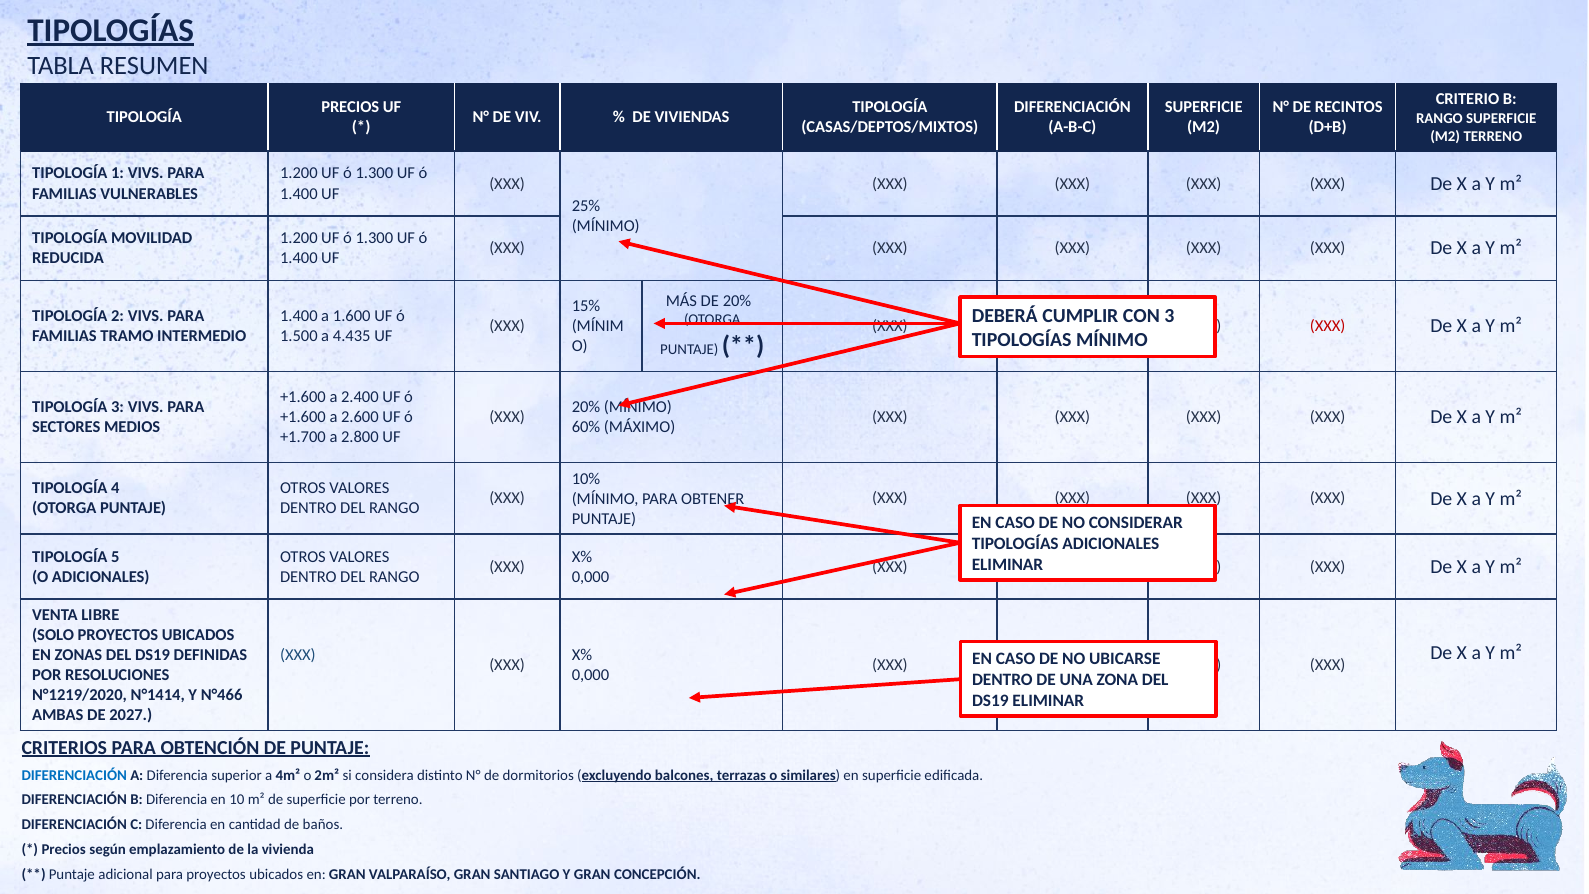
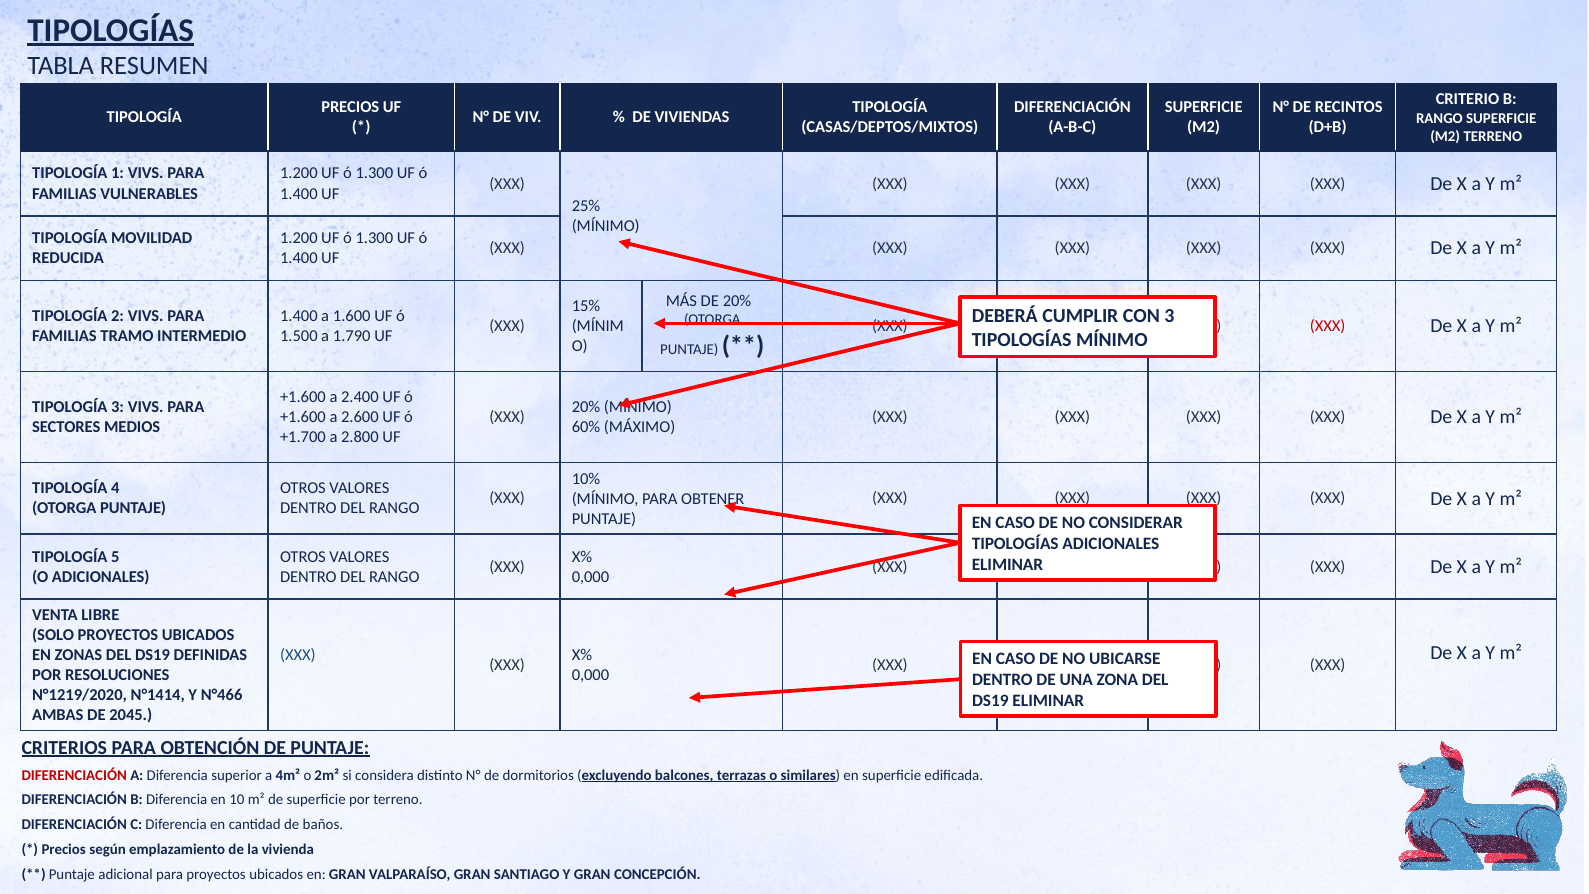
4.435: 4.435 -> 1.790 (352, 336)
2027: 2027 -> 2045 (131, 715)
DIFERENCIACIÓN colour: blue -> red (74, 775)
